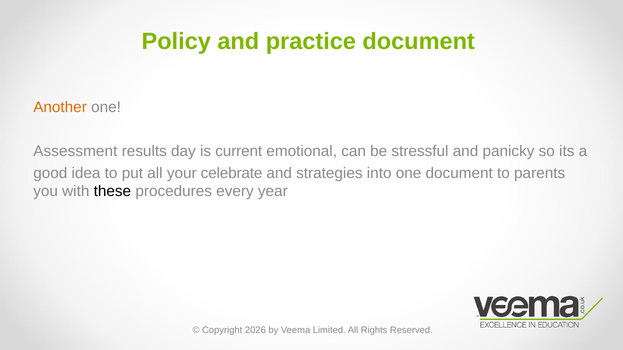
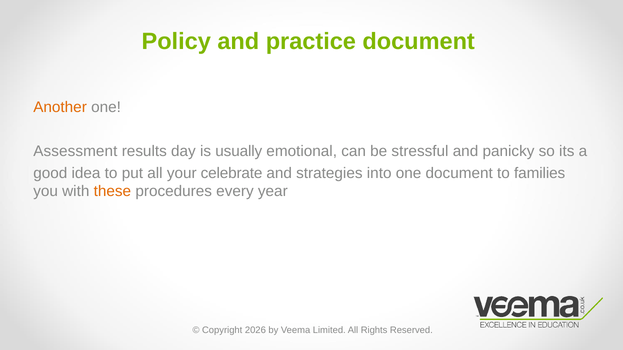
current: current -> usually (239, 151)
parents: parents -> families (540, 173)
these colour: black -> orange (112, 192)
